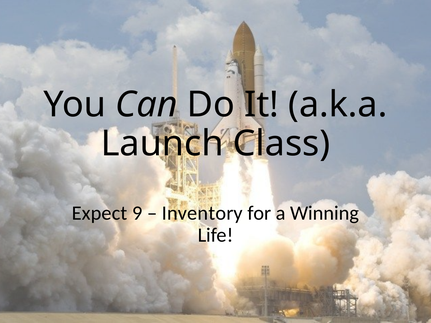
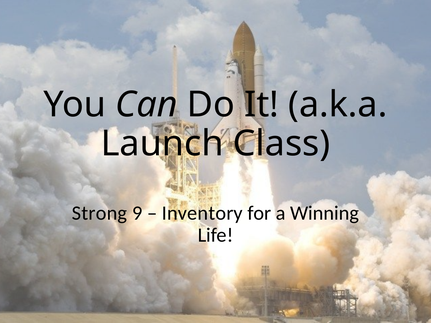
Expect: Expect -> Strong (100, 213)
